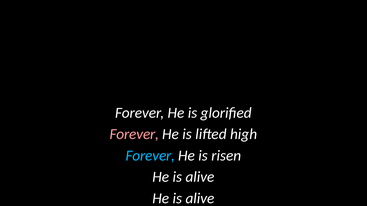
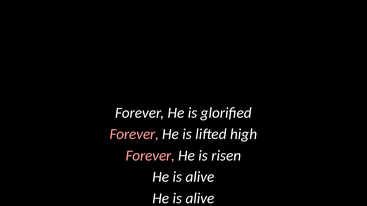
Forever colour: light blue -> pink (150, 156)
